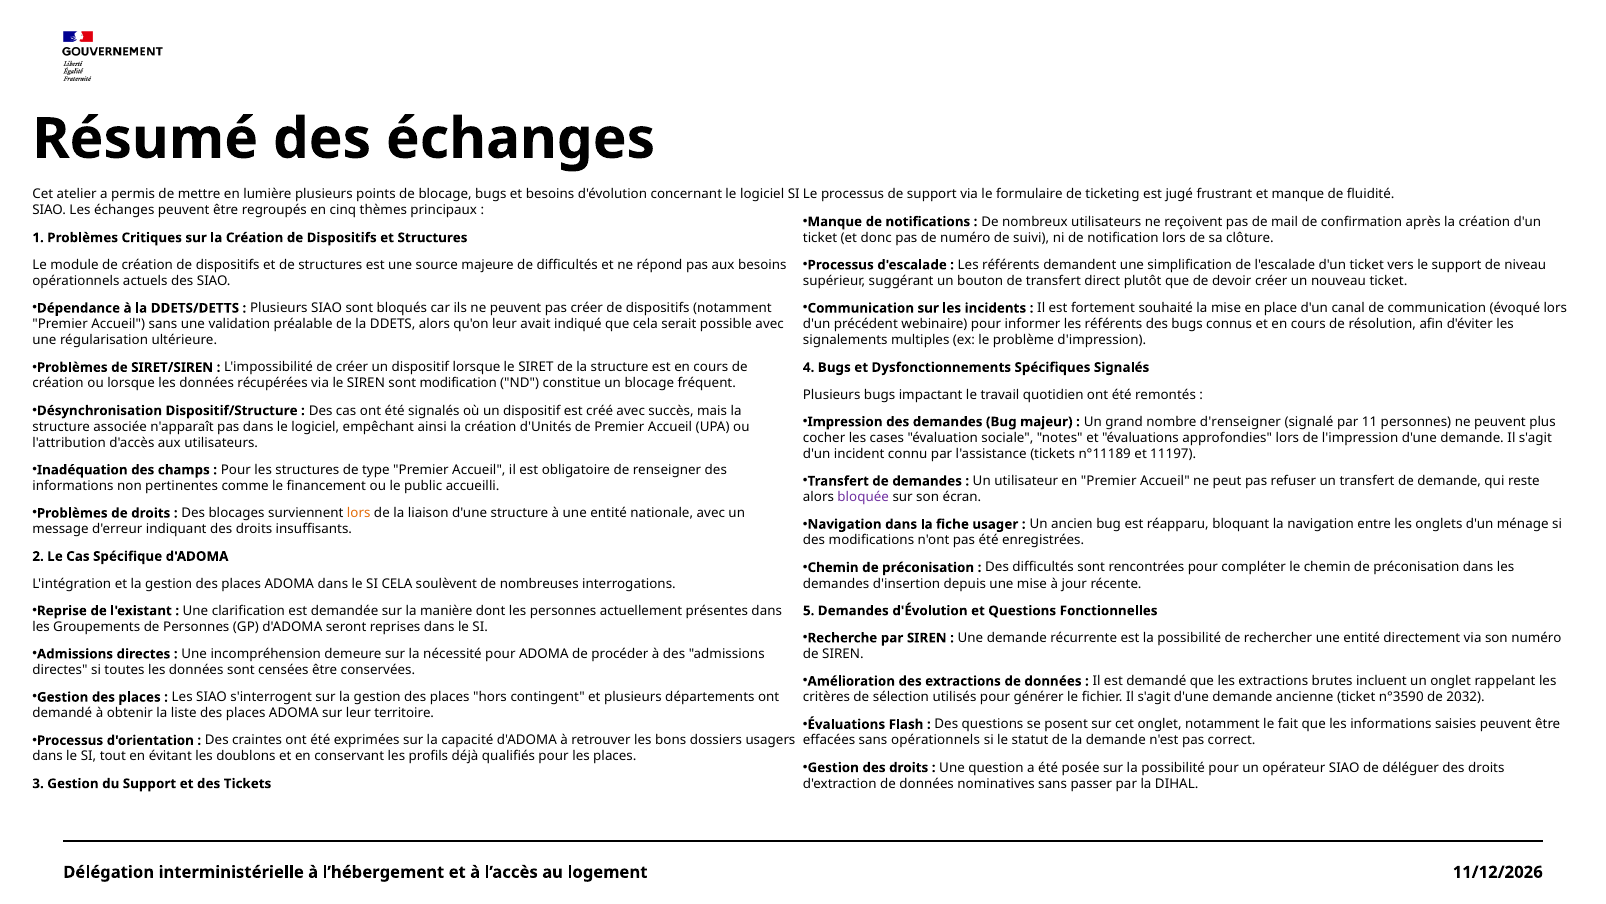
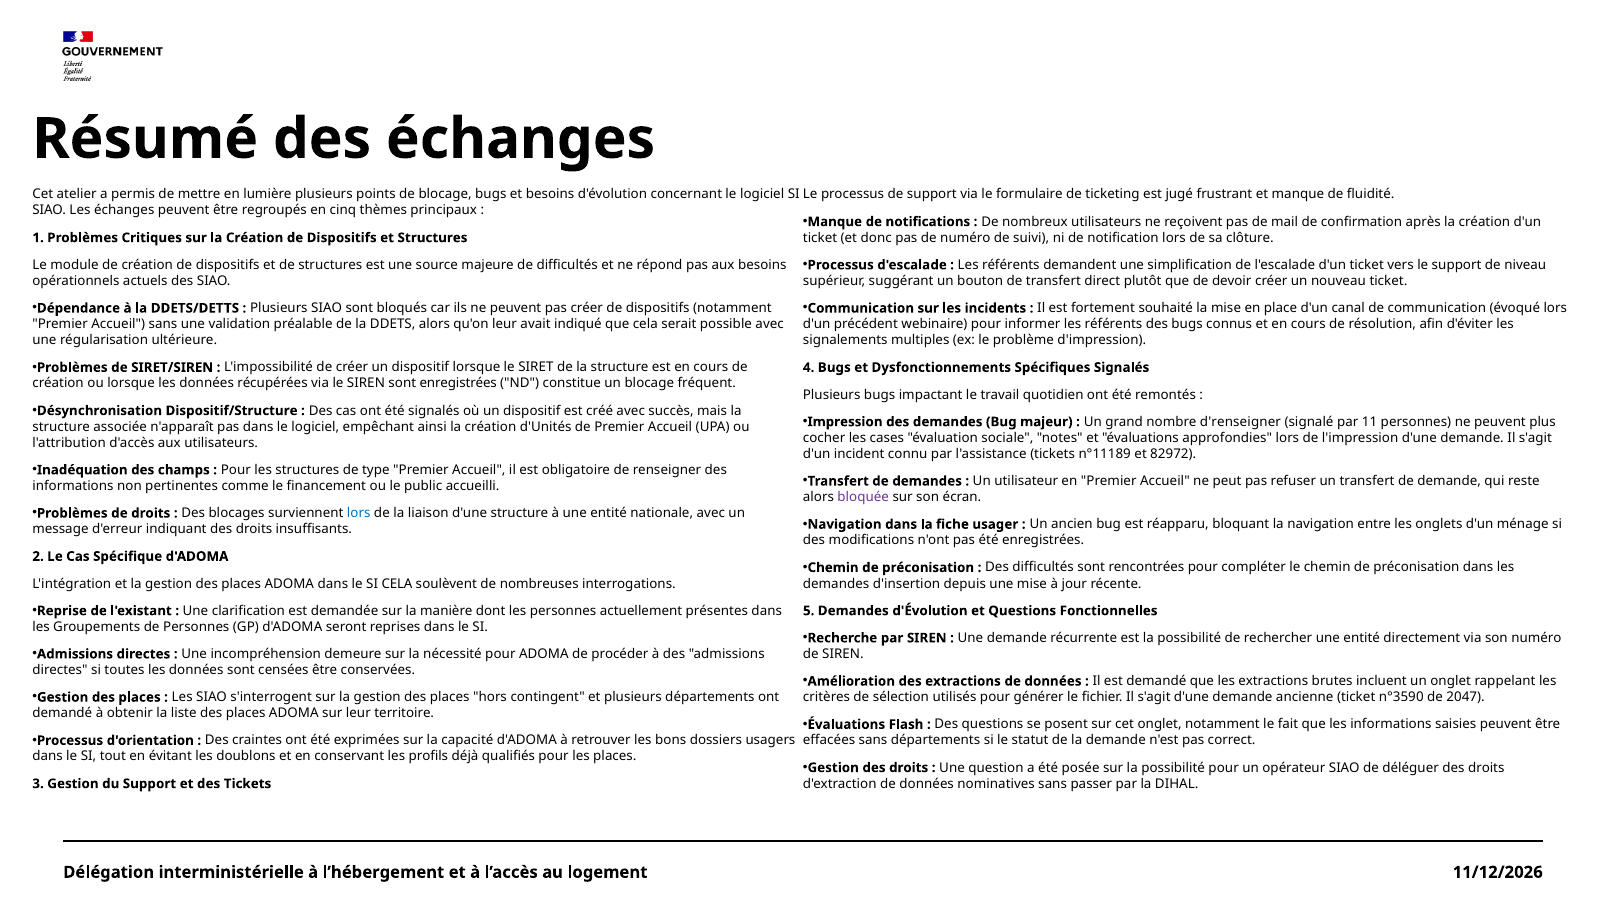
sont modification: modification -> enregistrées (458, 383)
11197: 11197 -> 82972 (1173, 454)
lors colour: orange -> blue (359, 513)
2032: 2032 -> 2047 (1466, 697)
sans opérationnels: opérationnels -> départements (936, 740)
